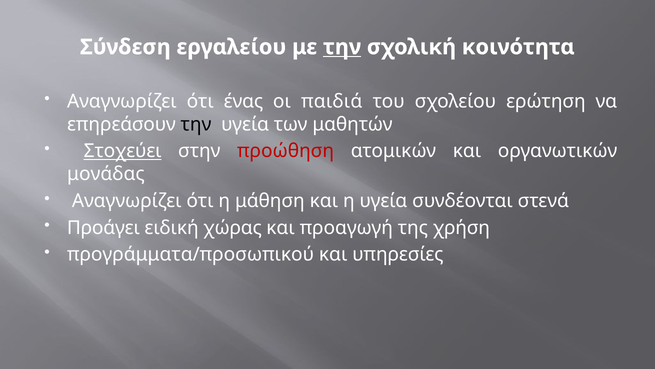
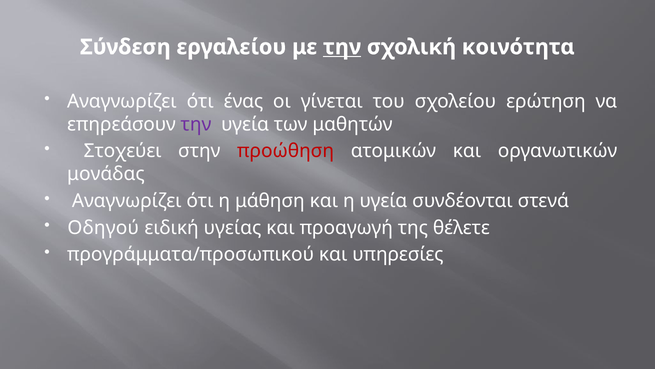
παιδιά: παιδιά -> γίνεται (332, 101)
την colour: black -> purple (196, 124)
Στοχεύει underline: present -> none (123, 151)
Προάγει: Προάγει -> Οδηγού (103, 227)
χώρας: χώρας -> υγείας (233, 227)
χρήση: χρήση -> θέλετε (461, 227)
